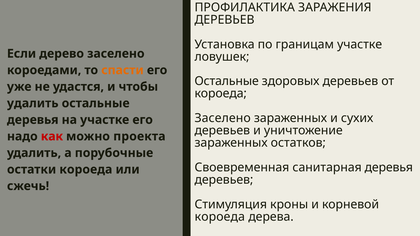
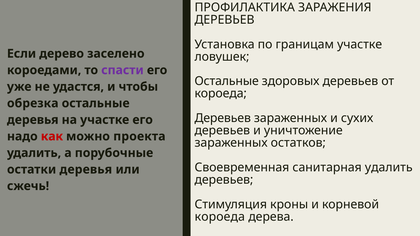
спасти colour: orange -> purple (122, 70)
удалить: удалить -> обрезка (33, 103)
Заселено: Заселено -> Деревьев (223, 118)
санитарная деревья: деревья -> удалить (389, 168)
остатки короеда: короеда -> деревья (86, 170)
